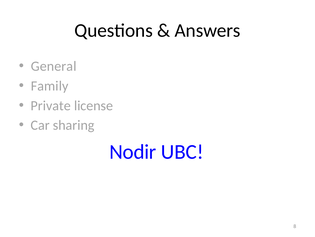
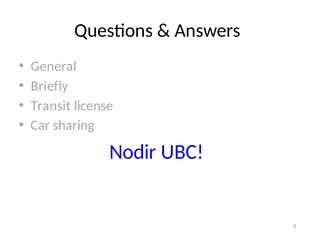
Family: Family -> Briefly (50, 86)
Private: Private -> Transit (51, 105)
